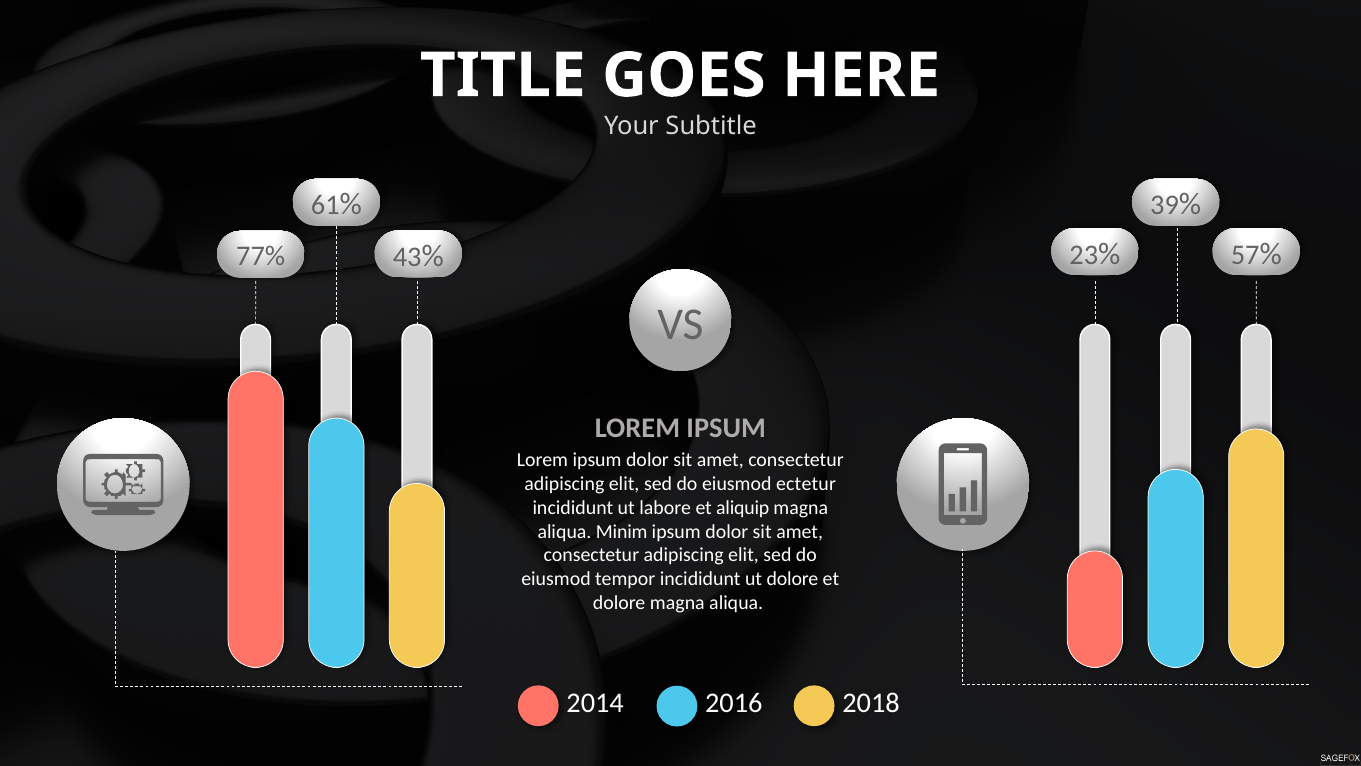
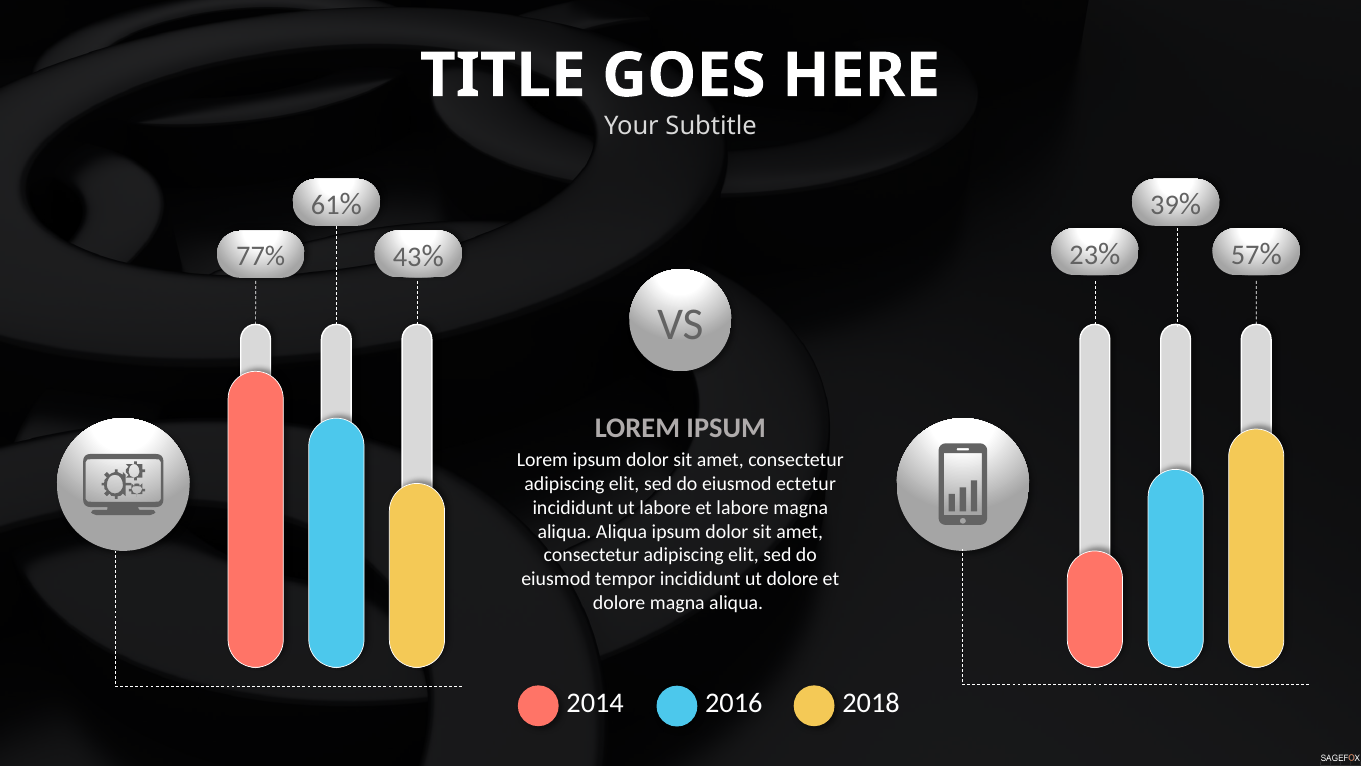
et aliquip: aliquip -> labore (743, 507)
aliqua Minim: Minim -> Aliqua (622, 531)
